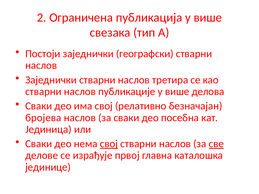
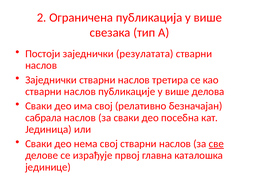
географски: географски -> резулатата (145, 54)
бројева: бројева -> сабрала (43, 118)
свој underline: present -> none (109, 144)
